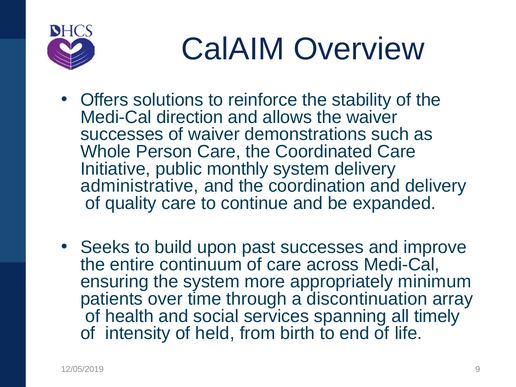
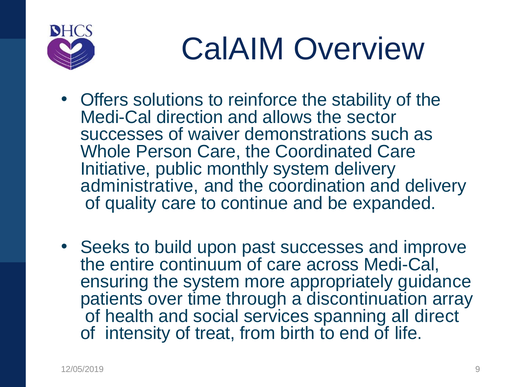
the waiver: waiver -> sector (372, 117)
minimum: minimum -> guidance (435, 282)
timely: timely -> direct (437, 316)
held: held -> treat (215, 333)
